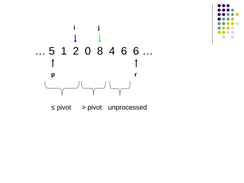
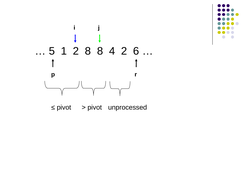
2 0: 0 -> 8 (88, 51)
4 6: 6 -> 2 (124, 51)
